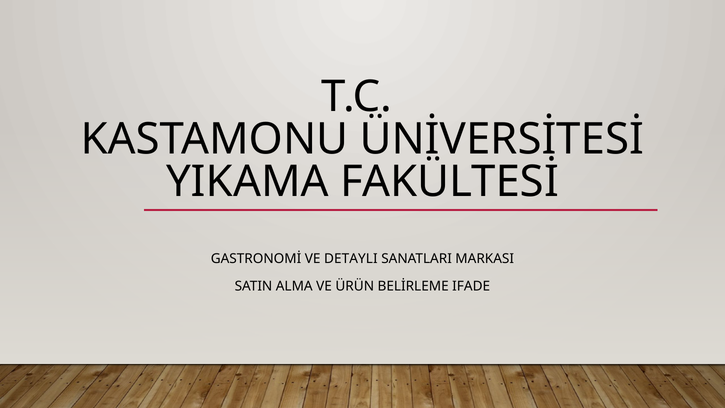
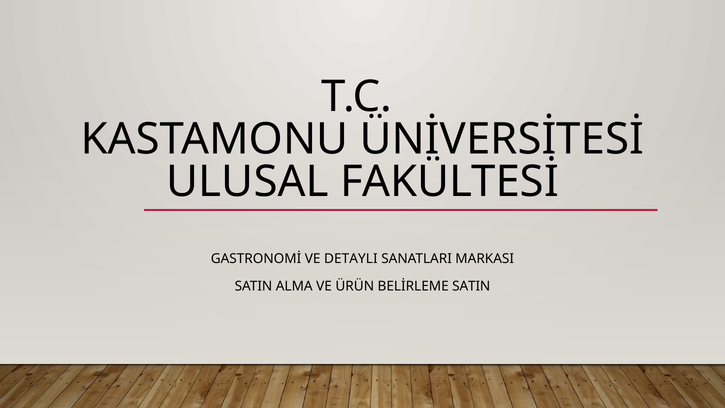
YIKAMA: YIKAMA -> ULUSAL (247, 182)
BELİRLEME IFADE: IFADE -> SATIN (471, 286)
